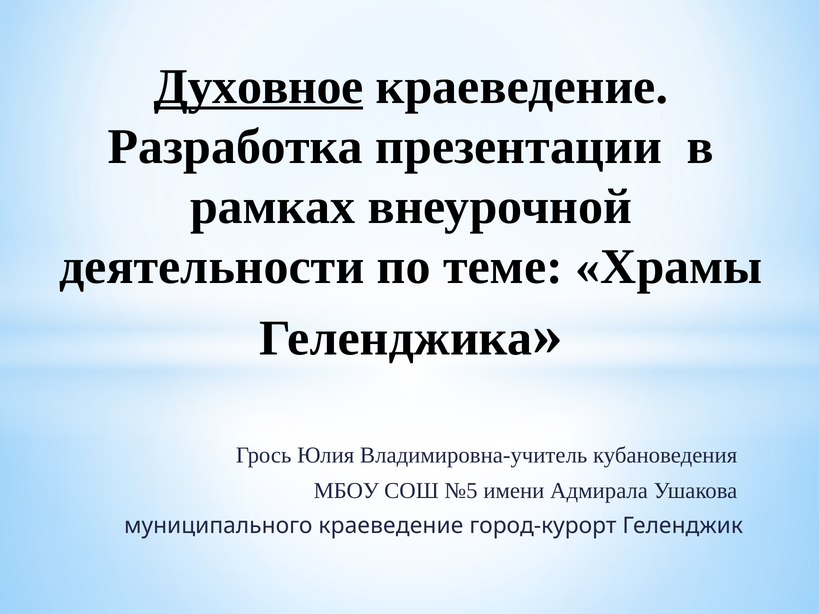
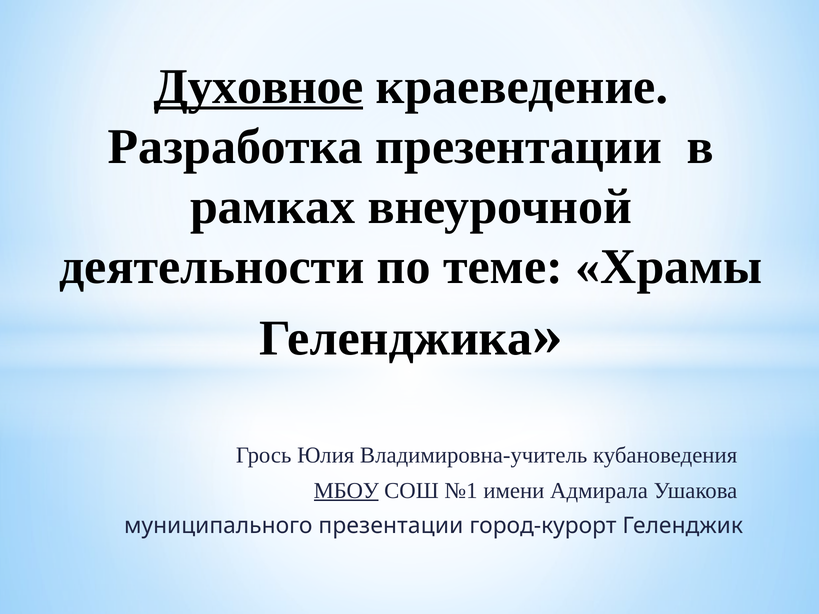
МБОУ underline: none -> present (346, 491)
№5: №5 -> №1 (461, 491)
муниципального краеведение: краеведение -> презентации (391, 526)
